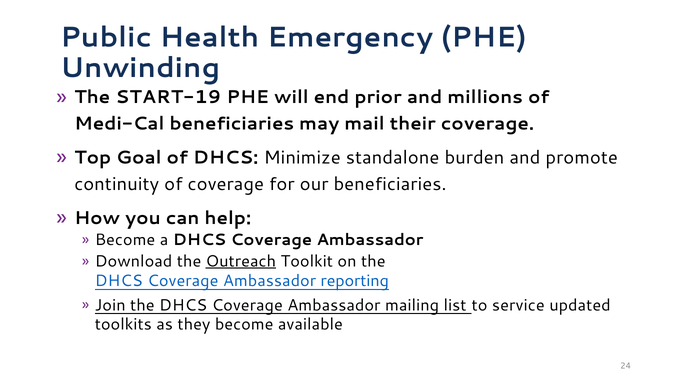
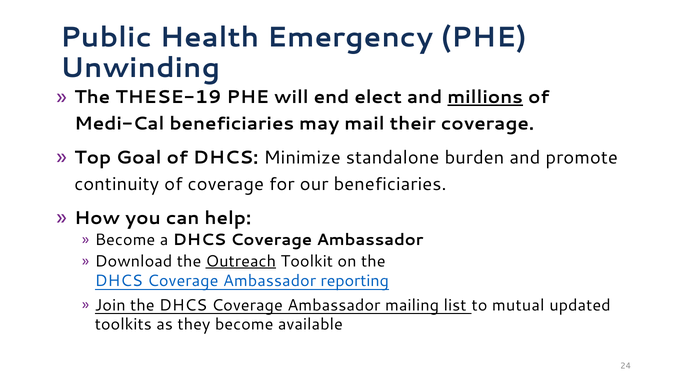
START-19: START-19 -> THESE-19 (168, 97)
prior: prior -> elect (378, 97)
millions underline: none -> present (485, 97)
service: service -> mutual (518, 306)
